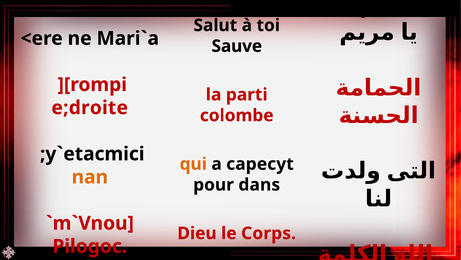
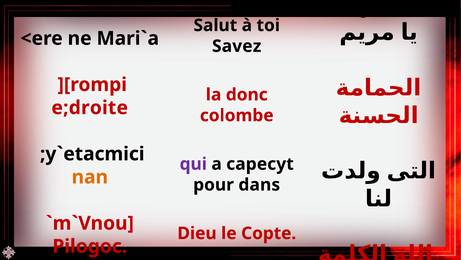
Sauve: Sauve -> Savez (237, 46)
parti: parti -> donc (247, 94)
qui colour: orange -> purple (193, 164)
Corps: Corps -> Copte (269, 233)
